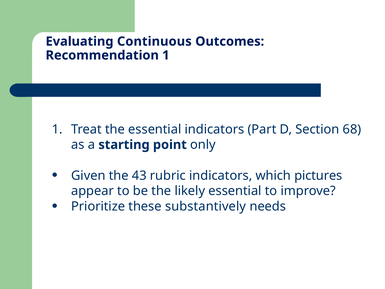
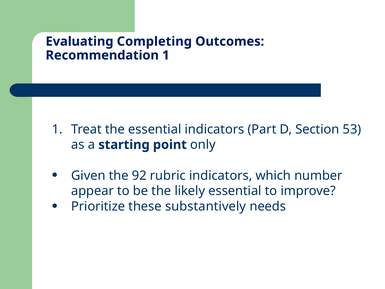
Continuous: Continuous -> Completing (154, 41)
68: 68 -> 53 (352, 129)
43: 43 -> 92 (139, 175)
pictures: pictures -> number (318, 175)
